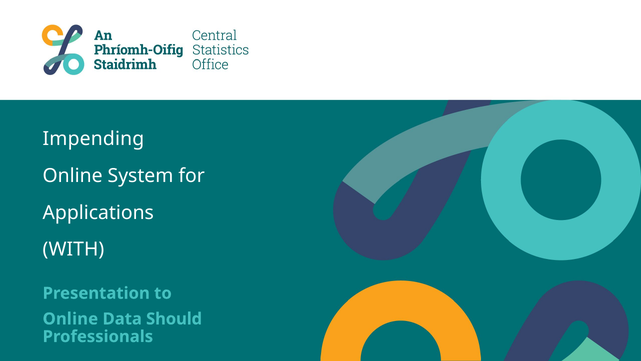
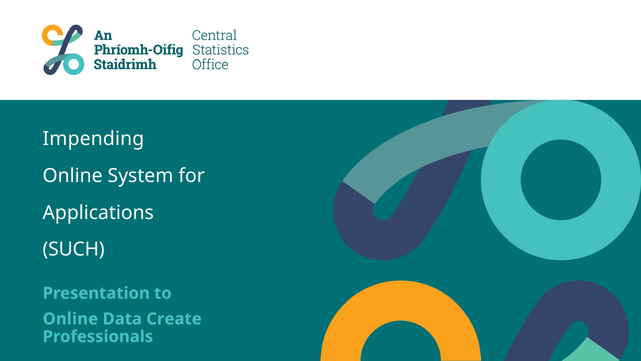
WITH: WITH -> SUCH (74, 249)
Should: Should -> Create (174, 319)
